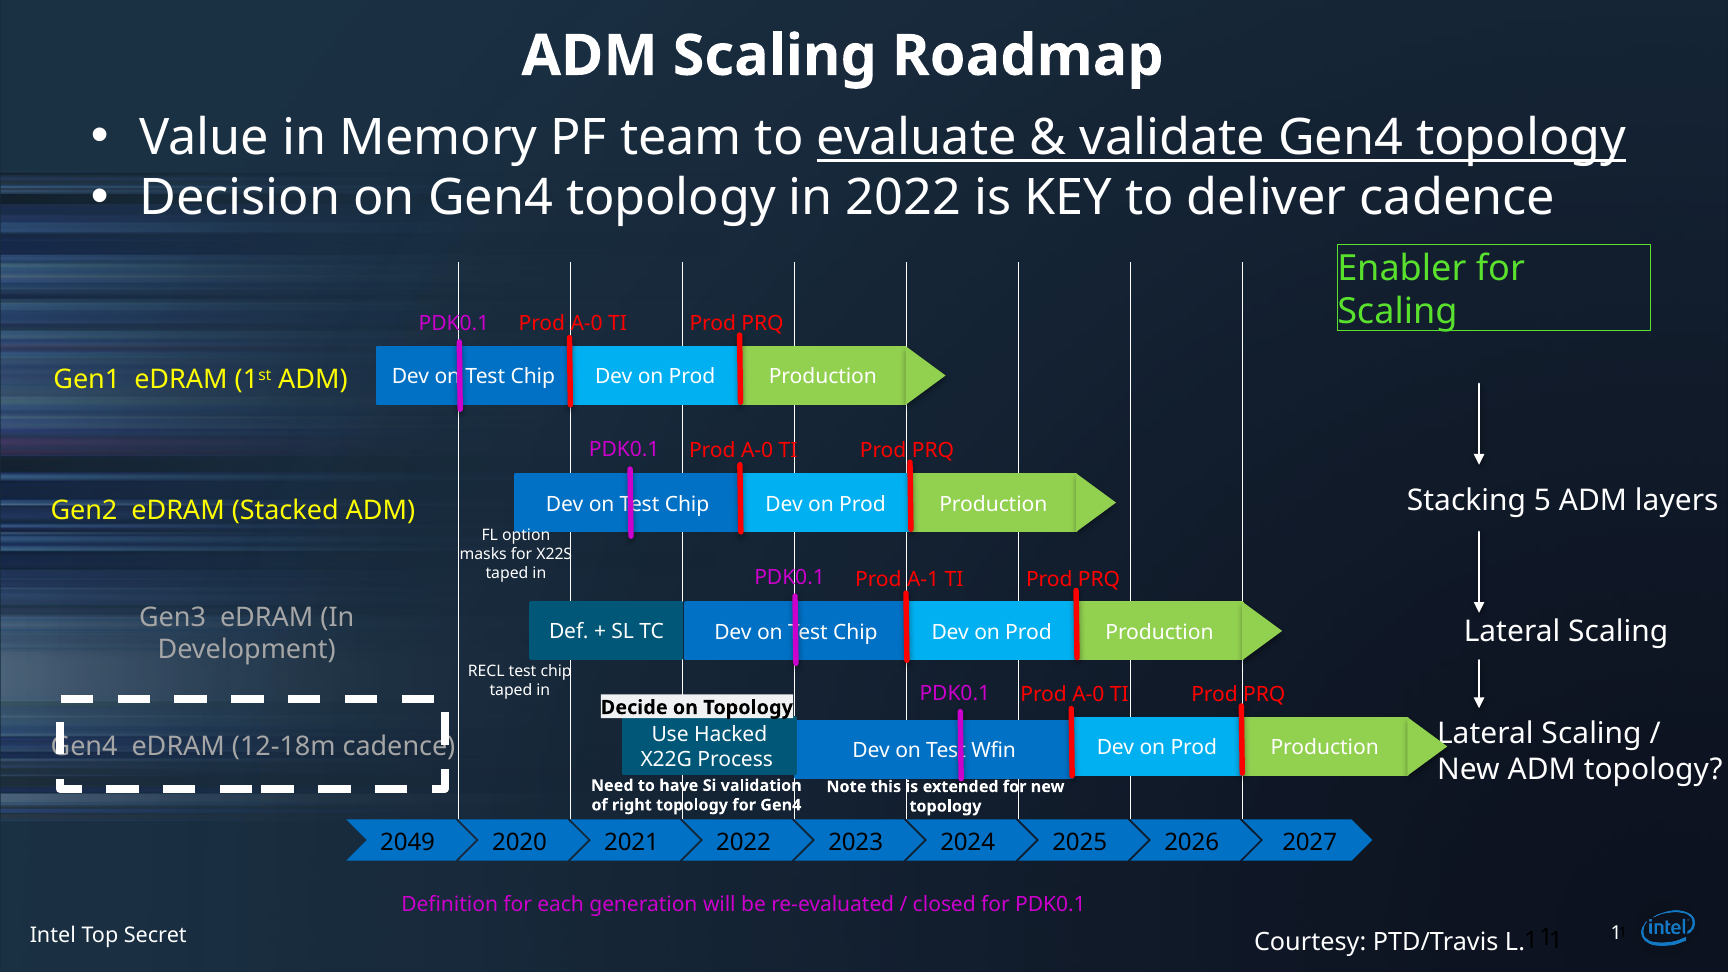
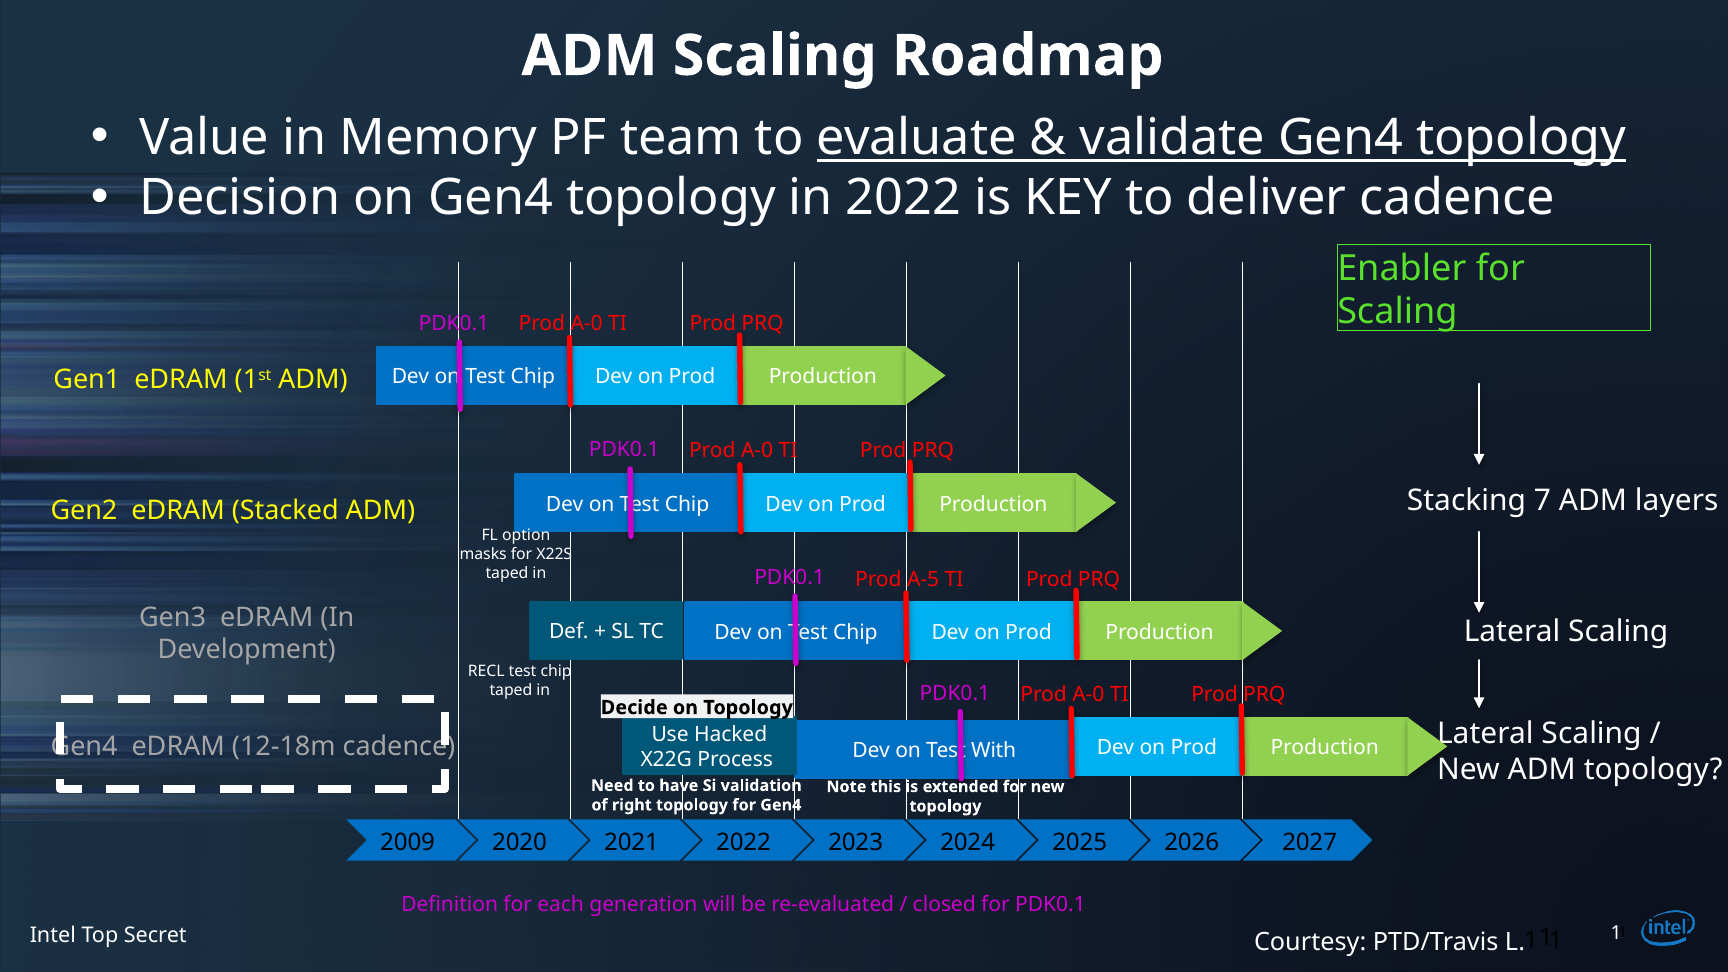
5: 5 -> 7 (1542, 500)
A-1: A-1 -> A-5 (923, 579)
Wfin: Wfin -> With (994, 751)
2049: 2049 -> 2009 (408, 842)
